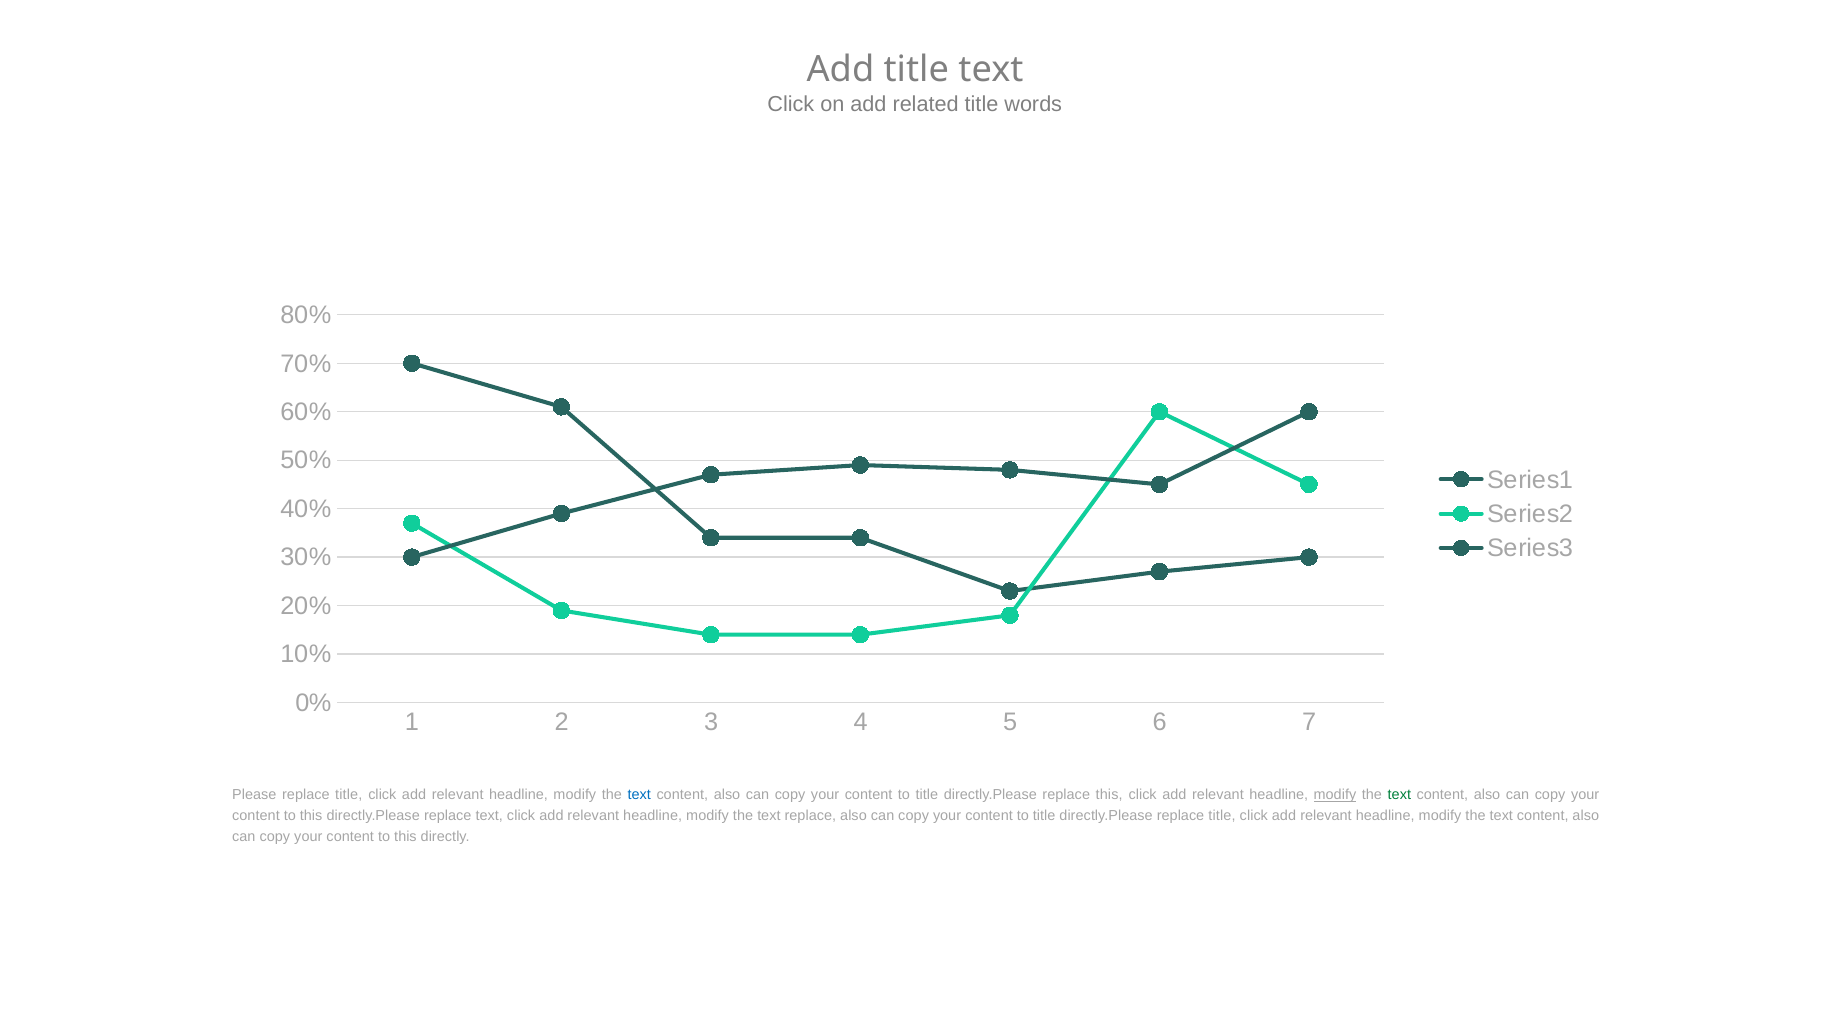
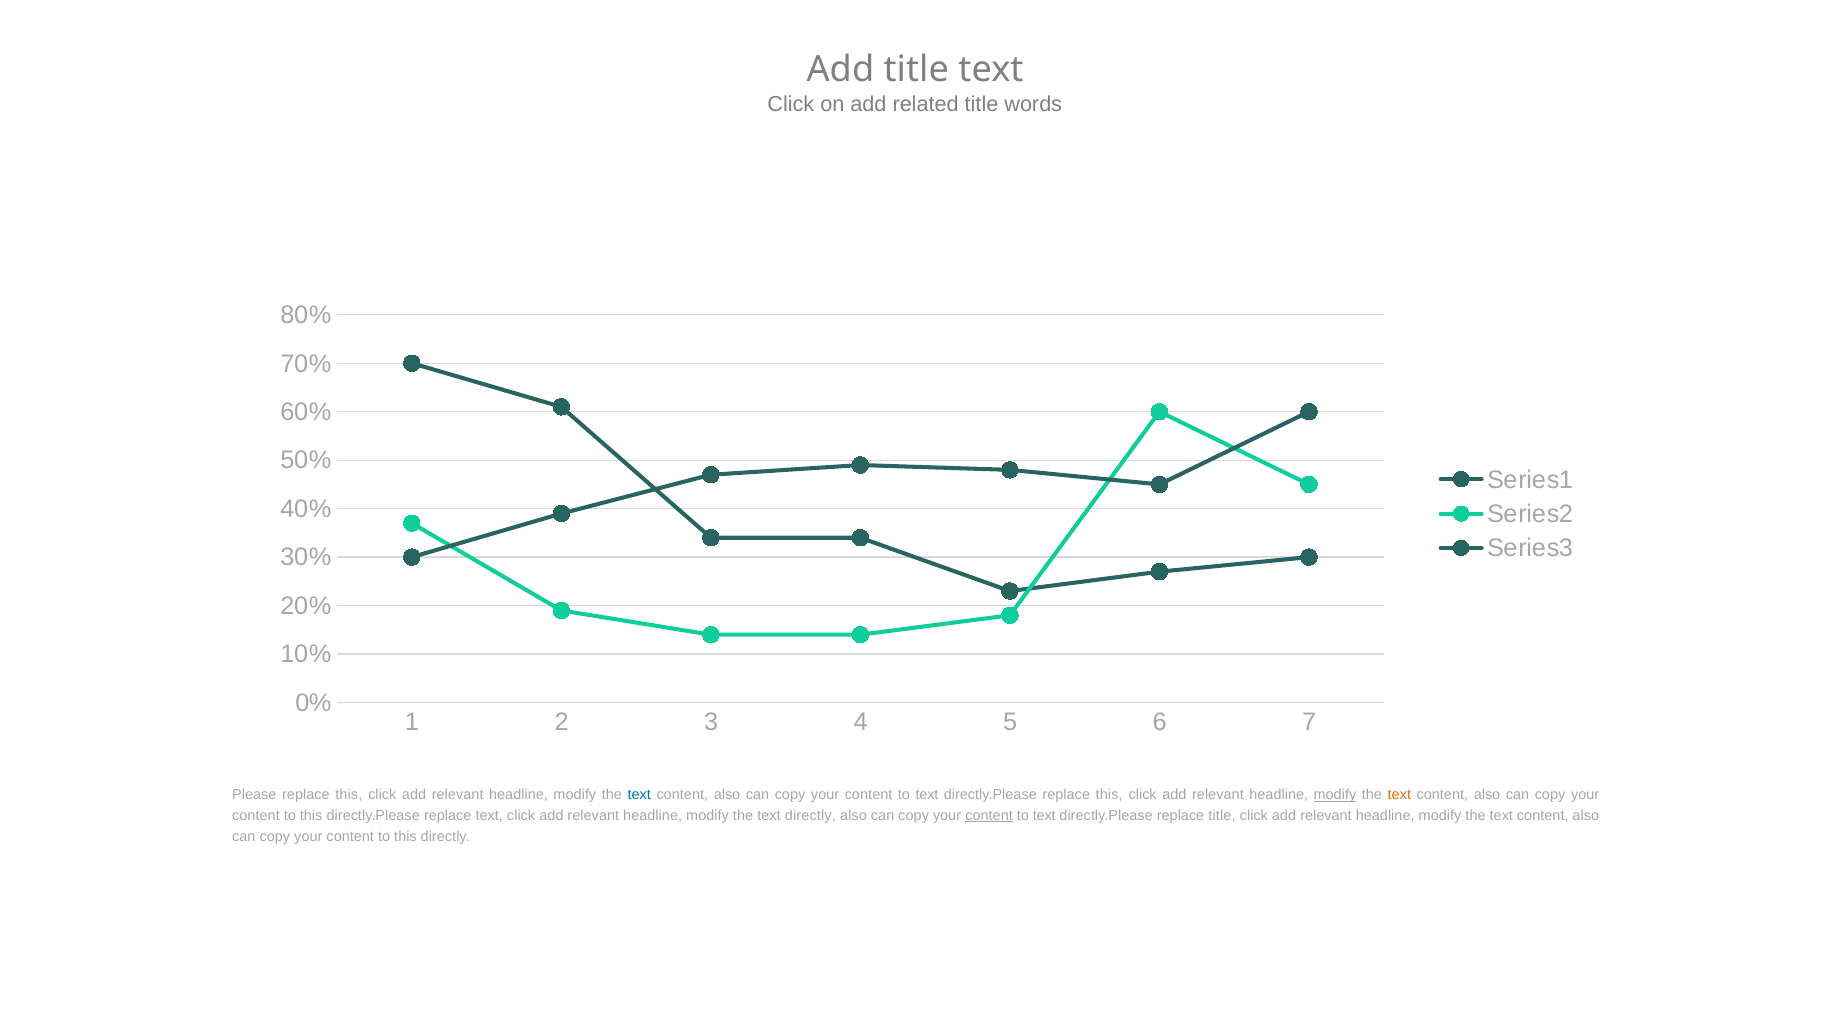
Please replace title: title -> this (349, 794)
title: title -> text (927, 794)
text colour: green -> orange (1399, 794)
text replace: replace -> directly (810, 815)
content underline: none -> present (989, 815)
title: title -> text (1044, 815)
